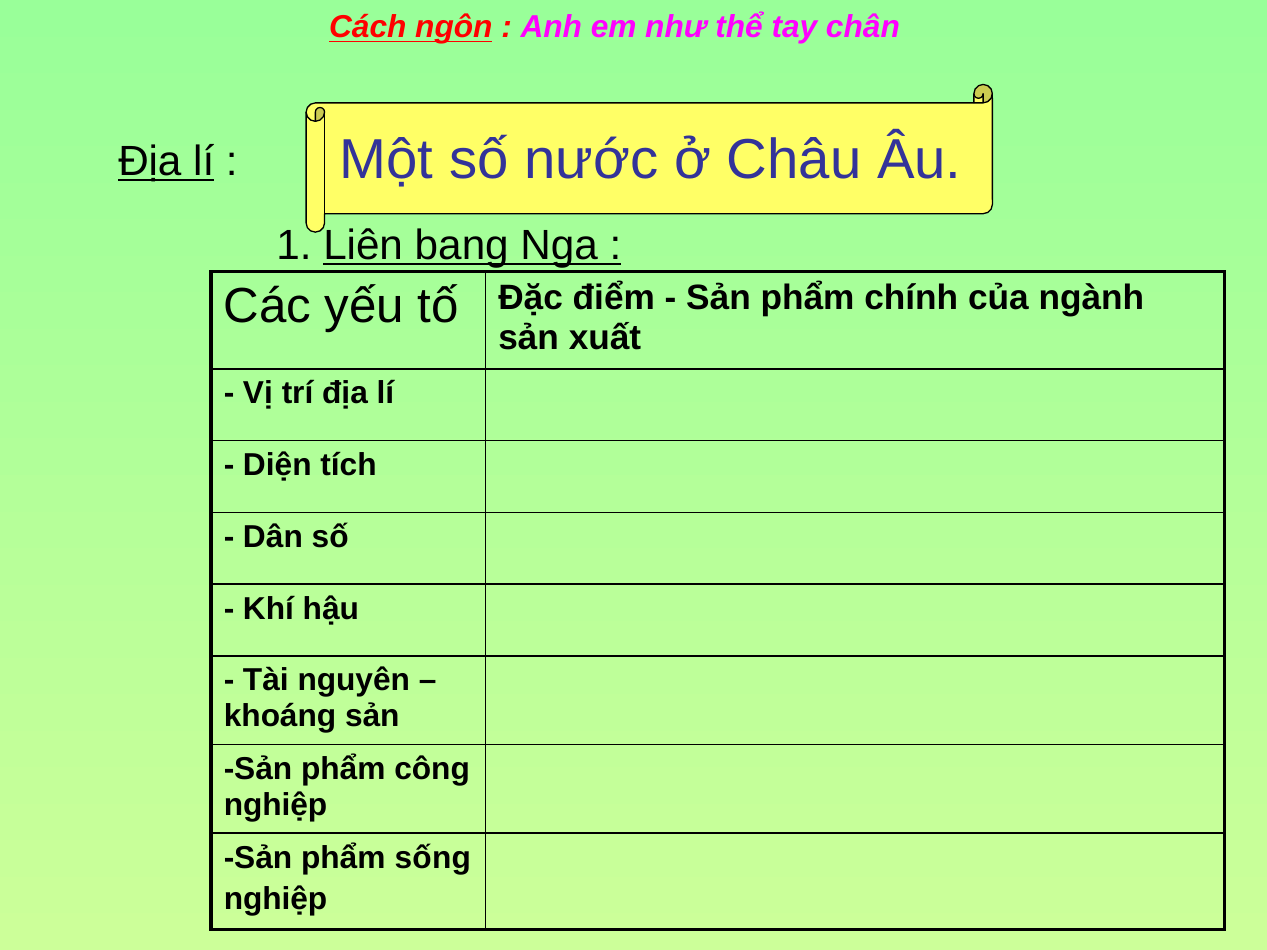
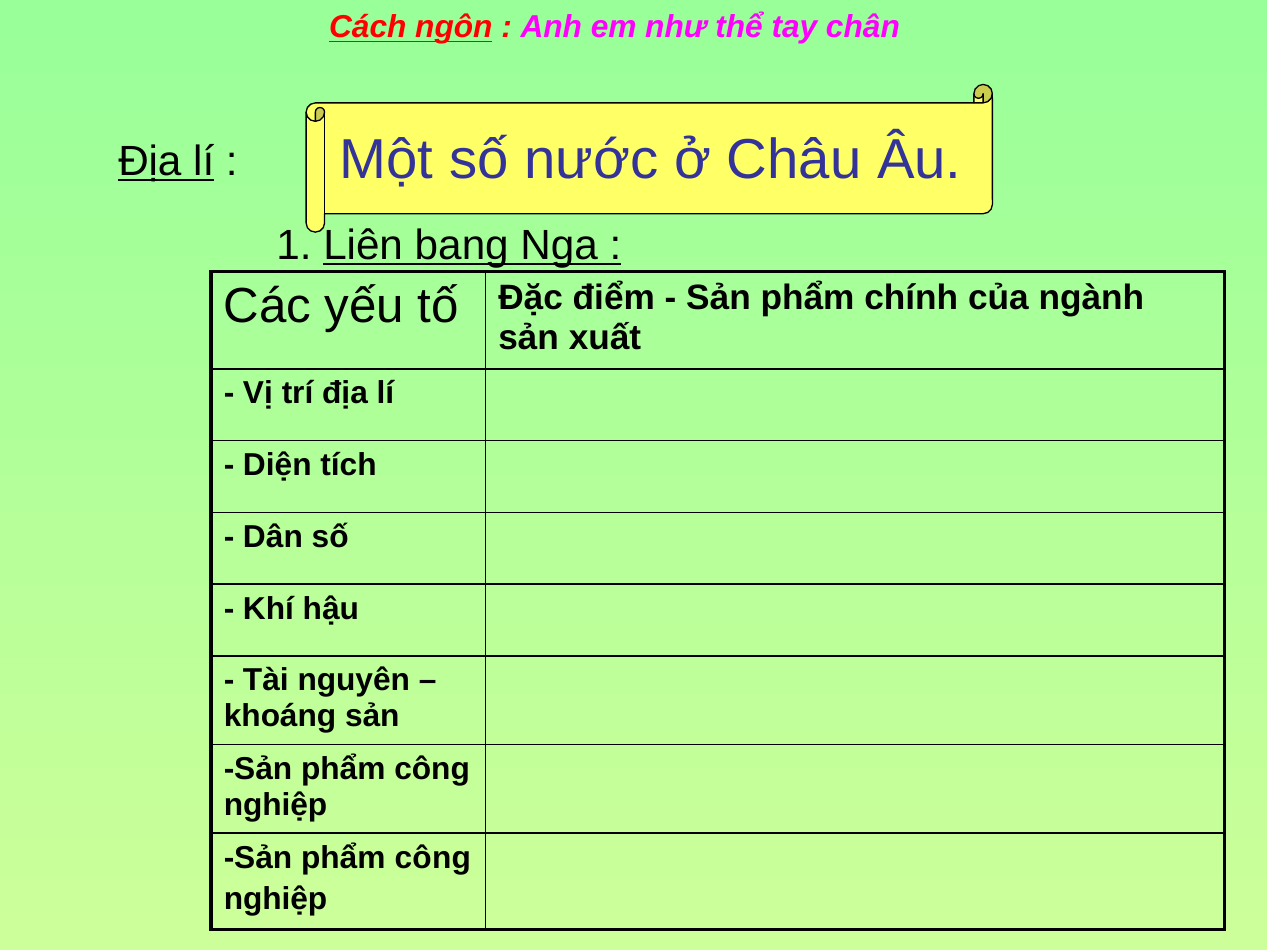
sống: sống -> công (433, 858)
